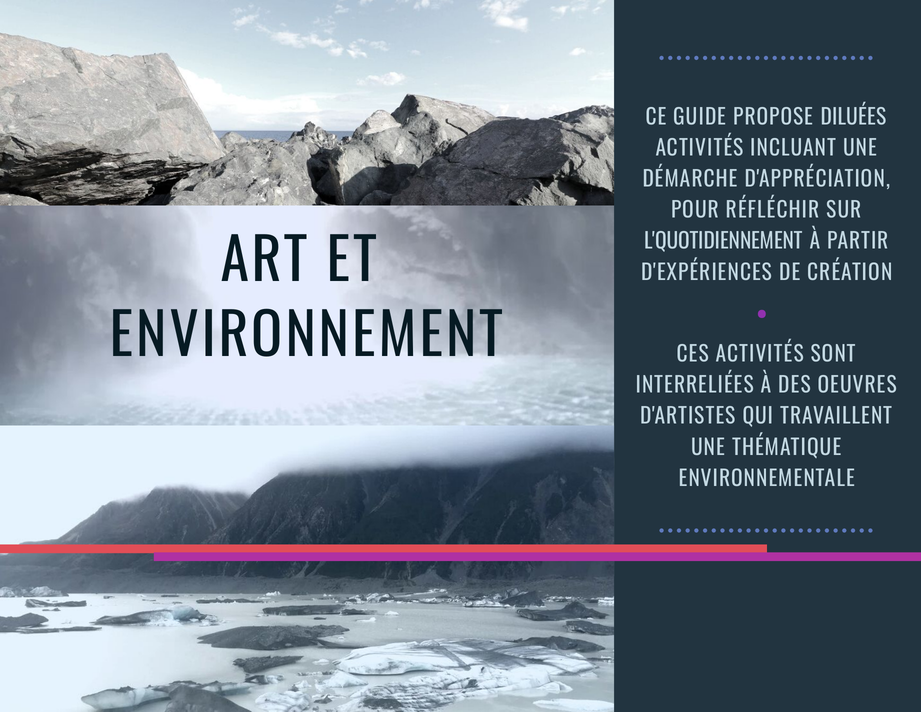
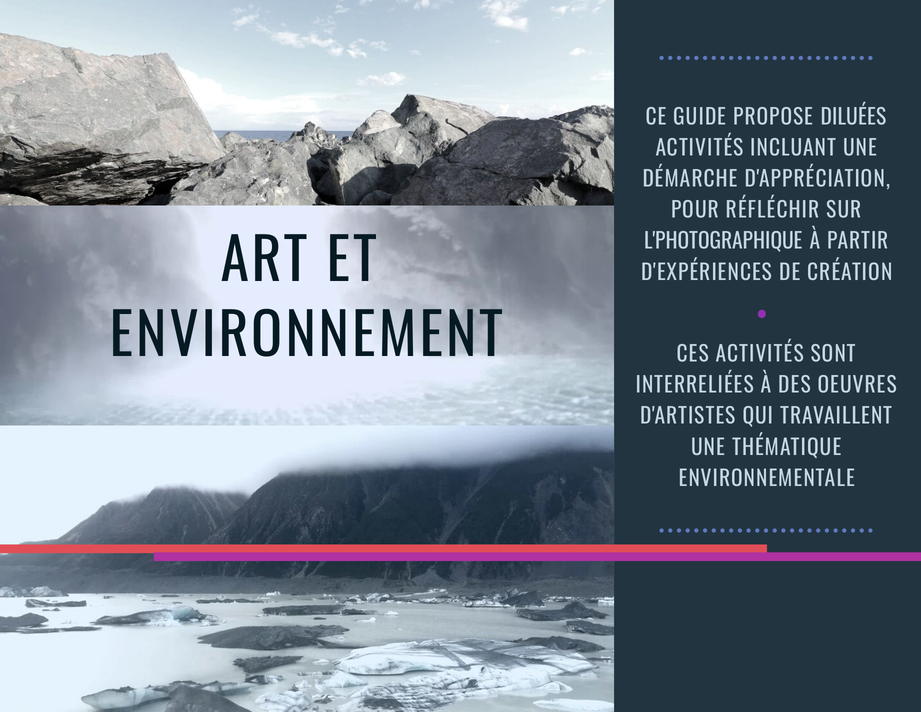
L'QUOTIDIENNEMENT: L'QUOTIDIENNEMENT -> L'PHOTOGRAPHIQUE (723, 242)
